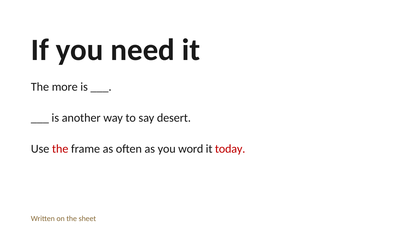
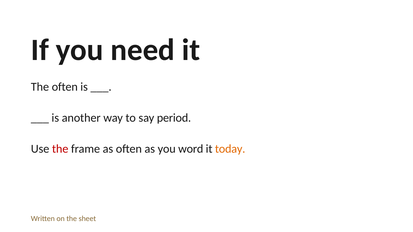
The more: more -> often (65, 87)
desert: desert -> period (174, 118)
today colour: red -> orange (230, 149)
